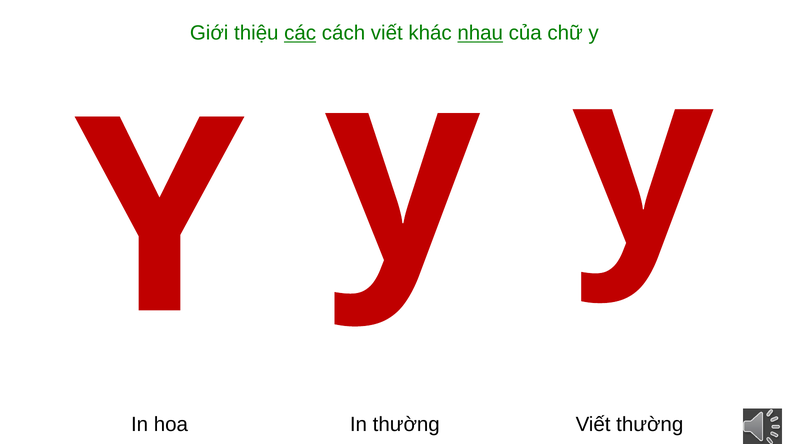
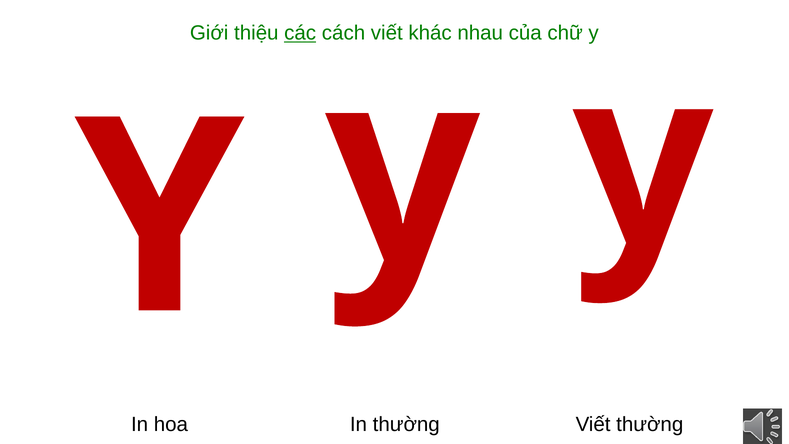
nhau underline: present -> none (480, 33)
